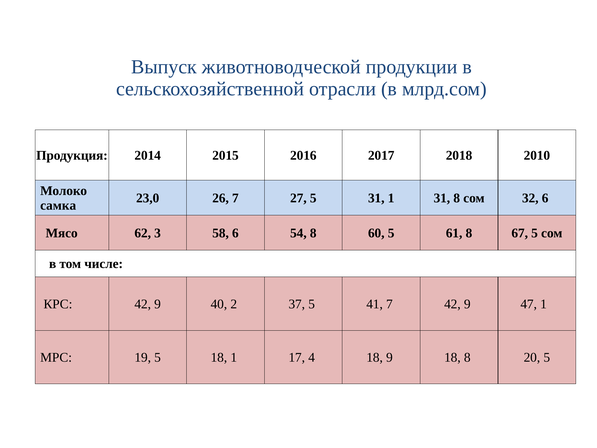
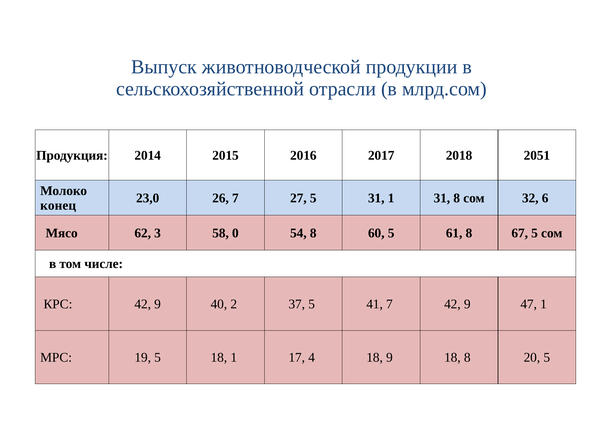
2010: 2010 -> 2051 (537, 155)
самка: самка -> конец (58, 205)
58 6: 6 -> 0 (235, 233)
